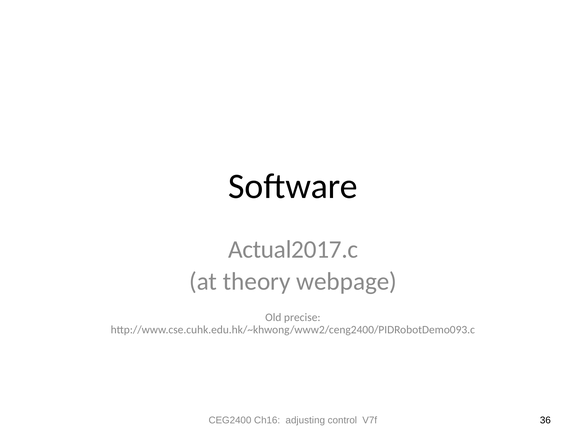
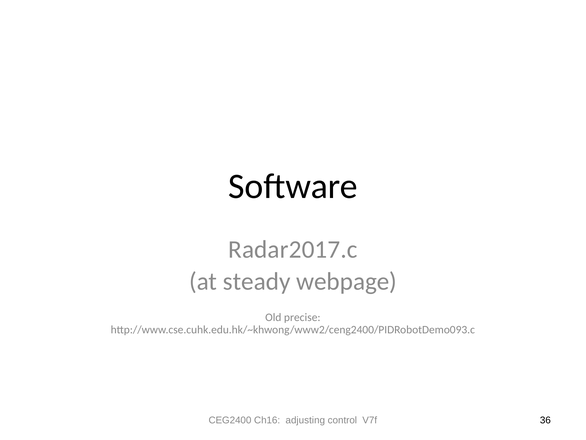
Actual2017.c: Actual2017.c -> Radar2017.c (293, 249)
theory: theory -> steady (257, 281)
